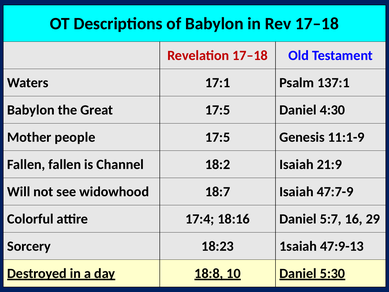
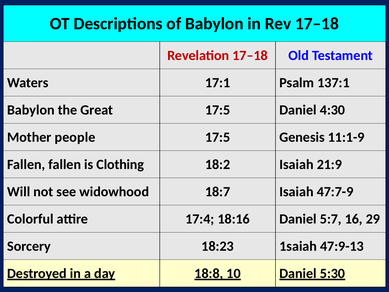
Channel: Channel -> Clothing (120, 164)
